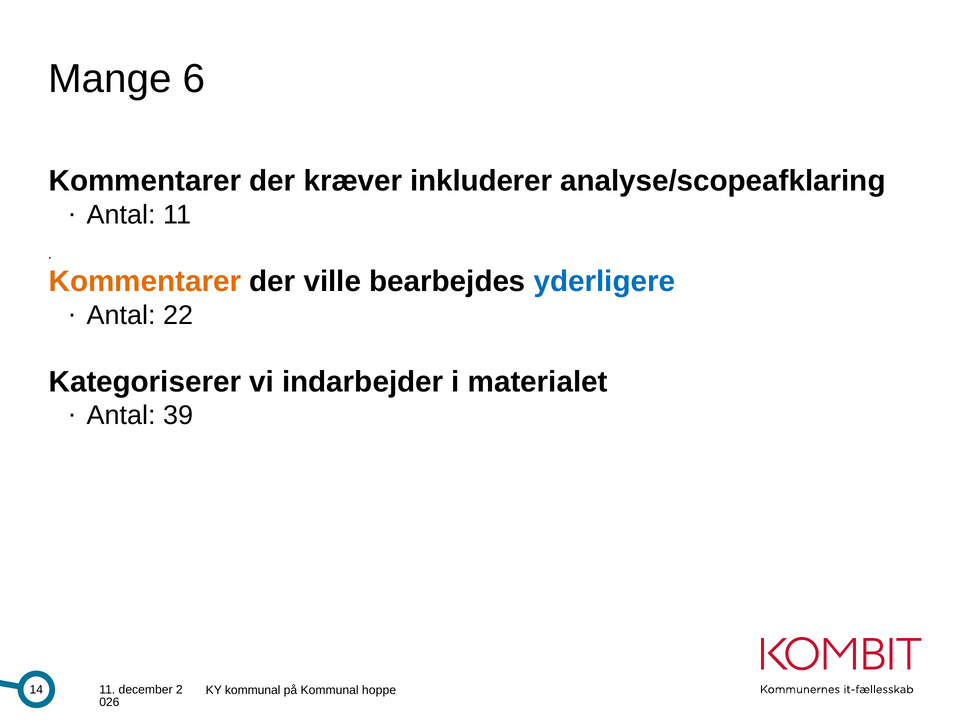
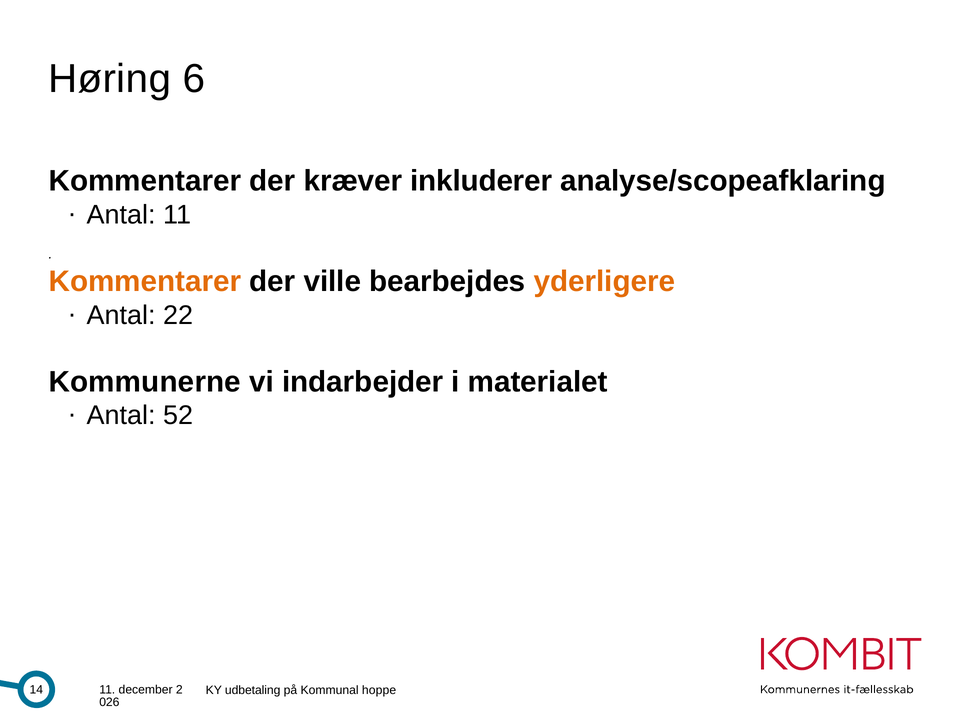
Mange: Mange -> Høring (110, 79)
yderligere colour: blue -> orange (604, 282)
Kategoriserer: Kategoriserer -> Kommunerne (145, 382)
39: 39 -> 52 (178, 416)
KY kommunal: kommunal -> udbetaling (253, 690)
